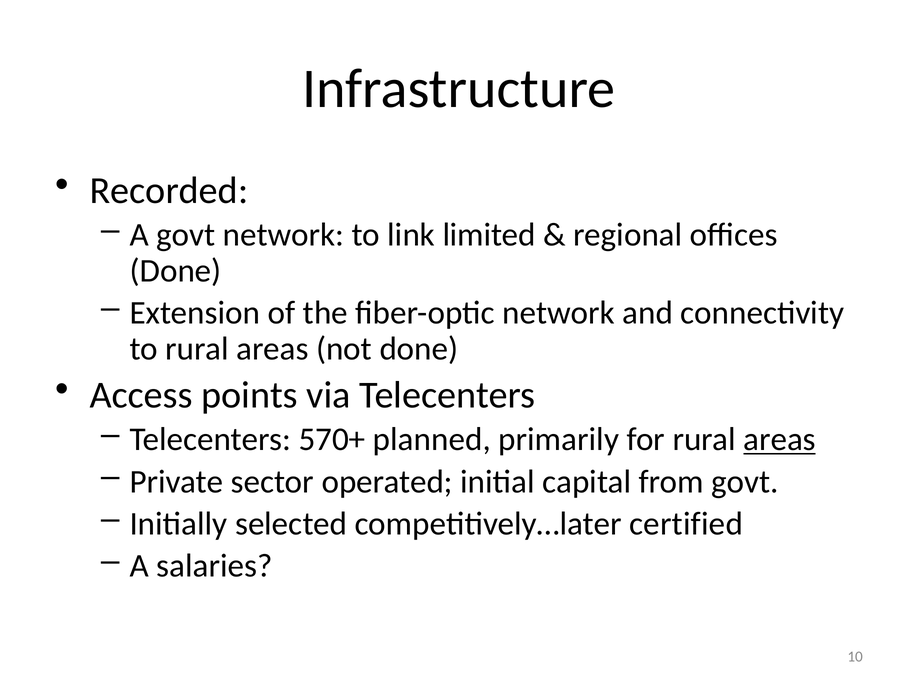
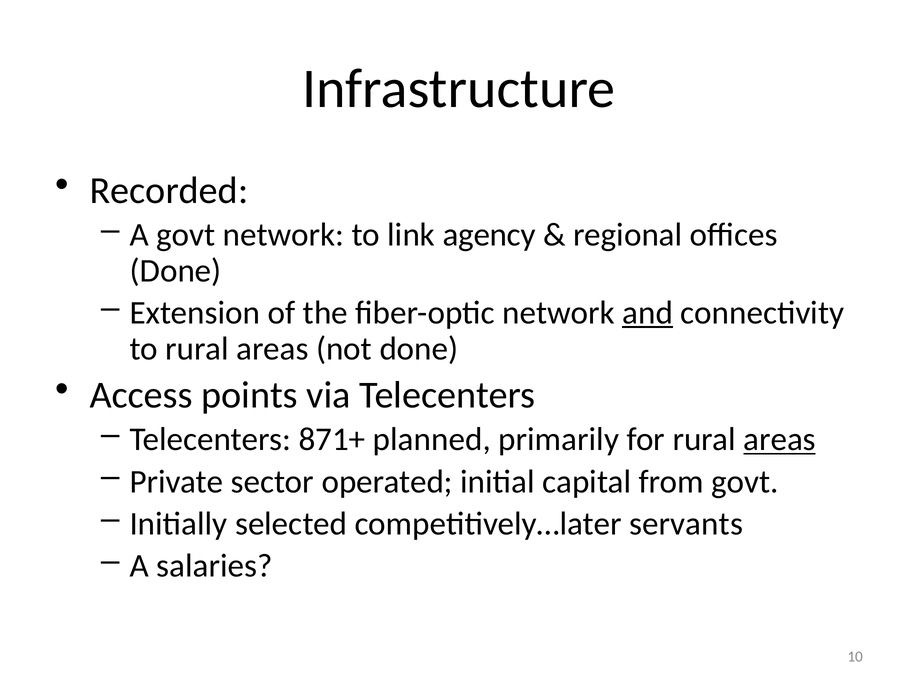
limited: limited -> agency (489, 235)
and underline: none -> present (648, 313)
570+: 570+ -> 871+ (332, 440)
certified: certified -> servants (686, 524)
